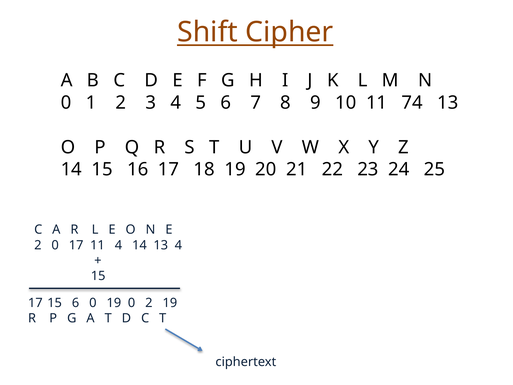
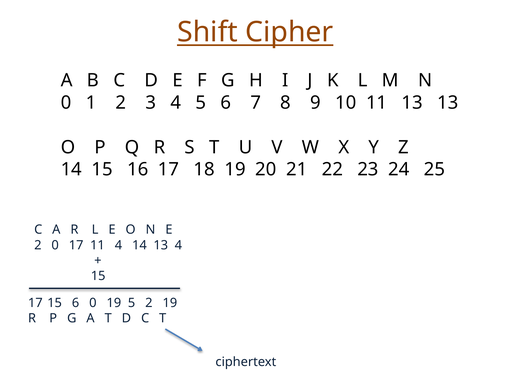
11 74: 74 -> 13 (412, 103)
19 0: 0 -> 5 (132, 303)
